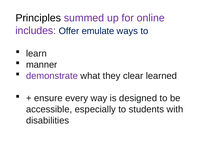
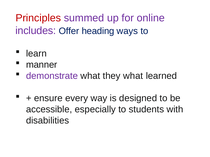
Principles colour: black -> red (38, 18)
emulate: emulate -> heading (98, 31)
they clear: clear -> what (133, 76)
